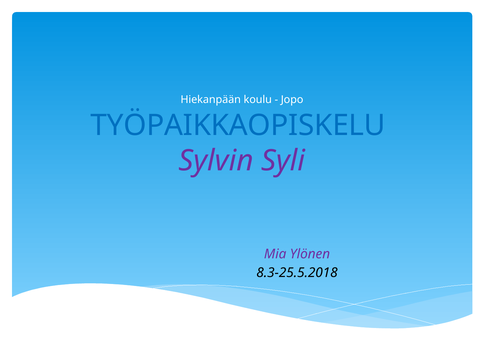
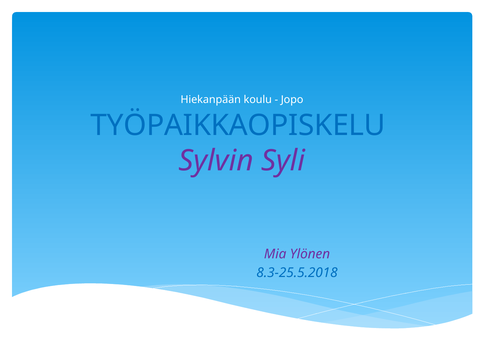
8.3-25.5.2018 colour: black -> blue (297, 273)
